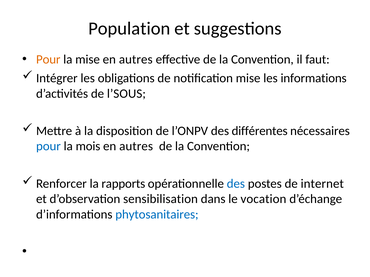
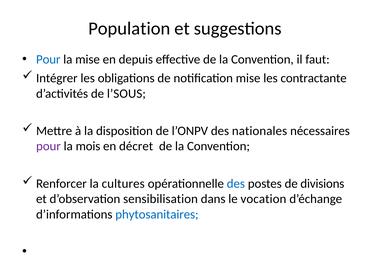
Pour colour: orange -> blue (48, 60)
mise en autres: autres -> depuis (136, 60)
informations: informations -> contractante (314, 78)
différentes: différentes -> nationales (260, 131)
pour colour: blue -> purple (48, 147)
autres: autres -> décret (136, 147)
rapports: rapports -> cultures (123, 184)
internet: internet -> divisions (322, 184)
